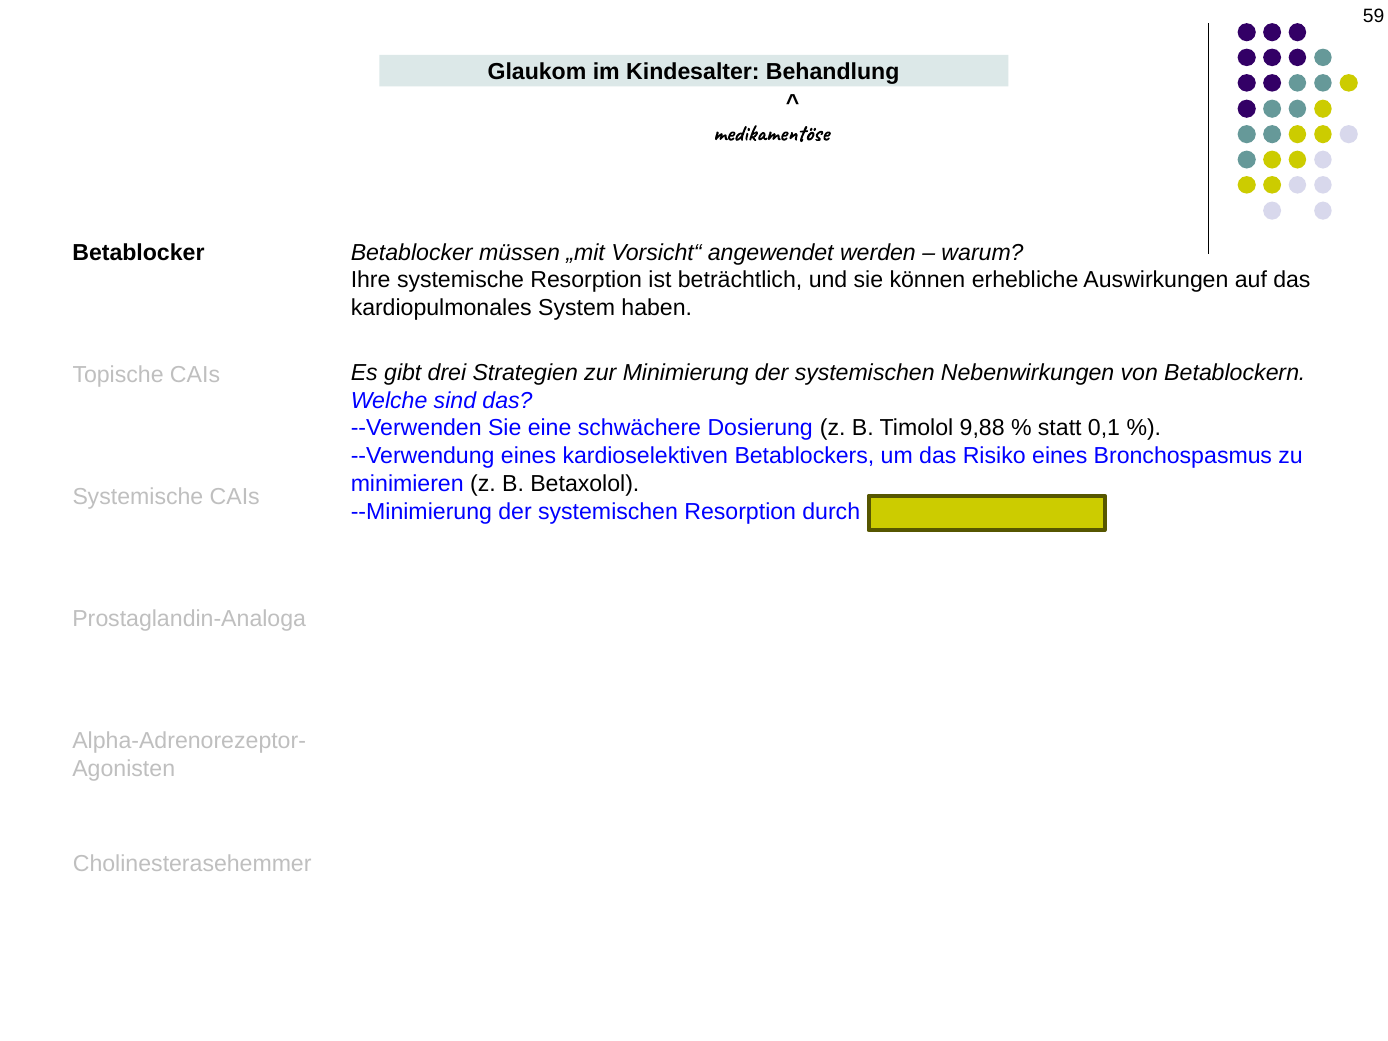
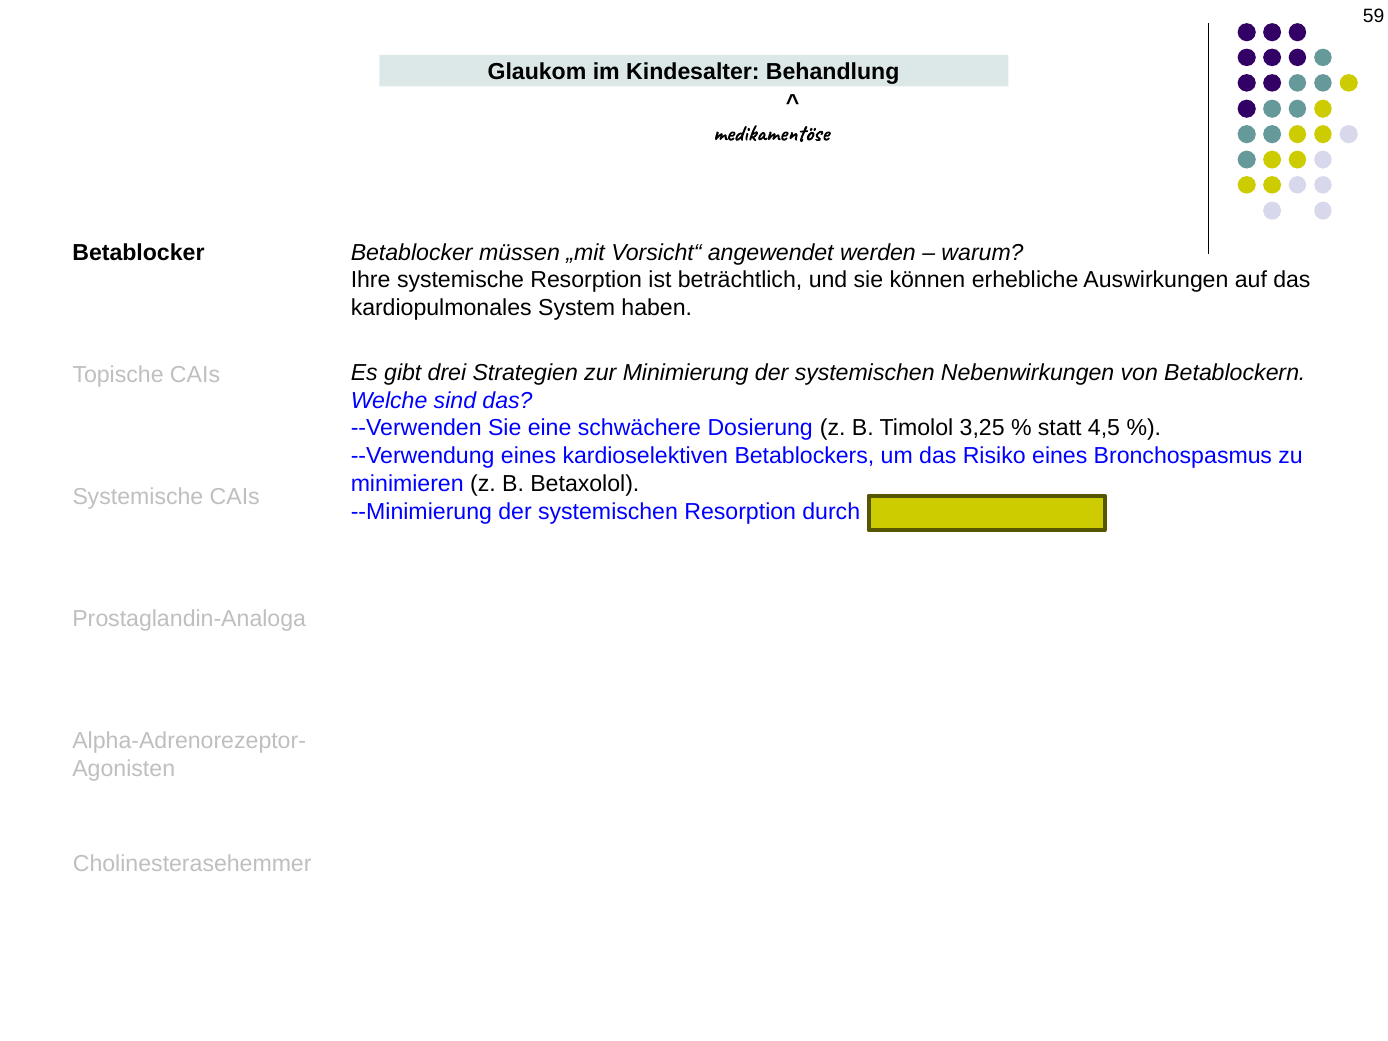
9,88: 9,88 -> 3,25 (982, 428)
0,1: 0,1 -> 4,5 (1104, 428)
